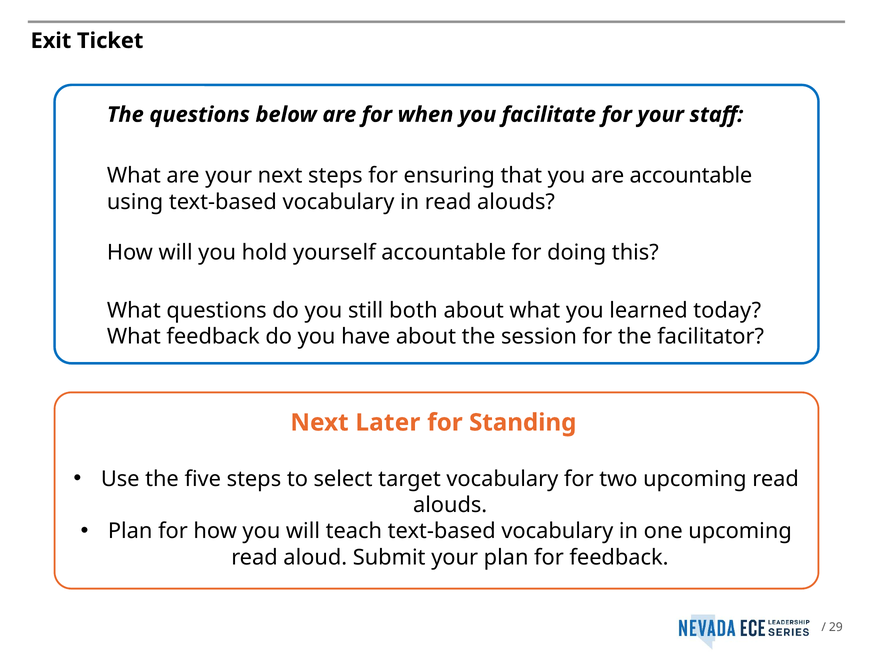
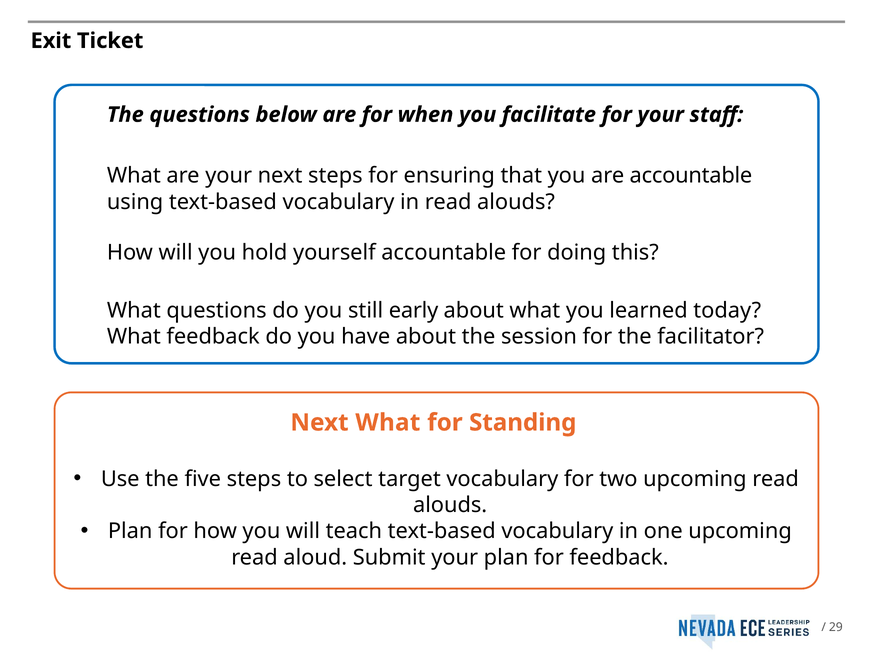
both: both -> early (414, 311)
Next Later: Later -> What (388, 423)
